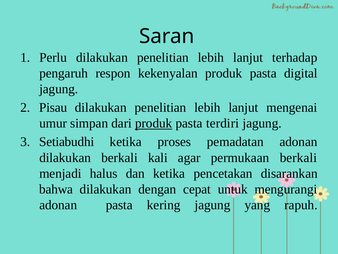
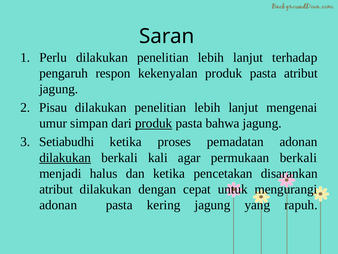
pasta digital: digital -> atribut (301, 73)
terdiri: terdiri -> bahwa (223, 123)
dilakukan underline: none -> present (65, 157)
bahwa: bahwa -> atribut (56, 189)
